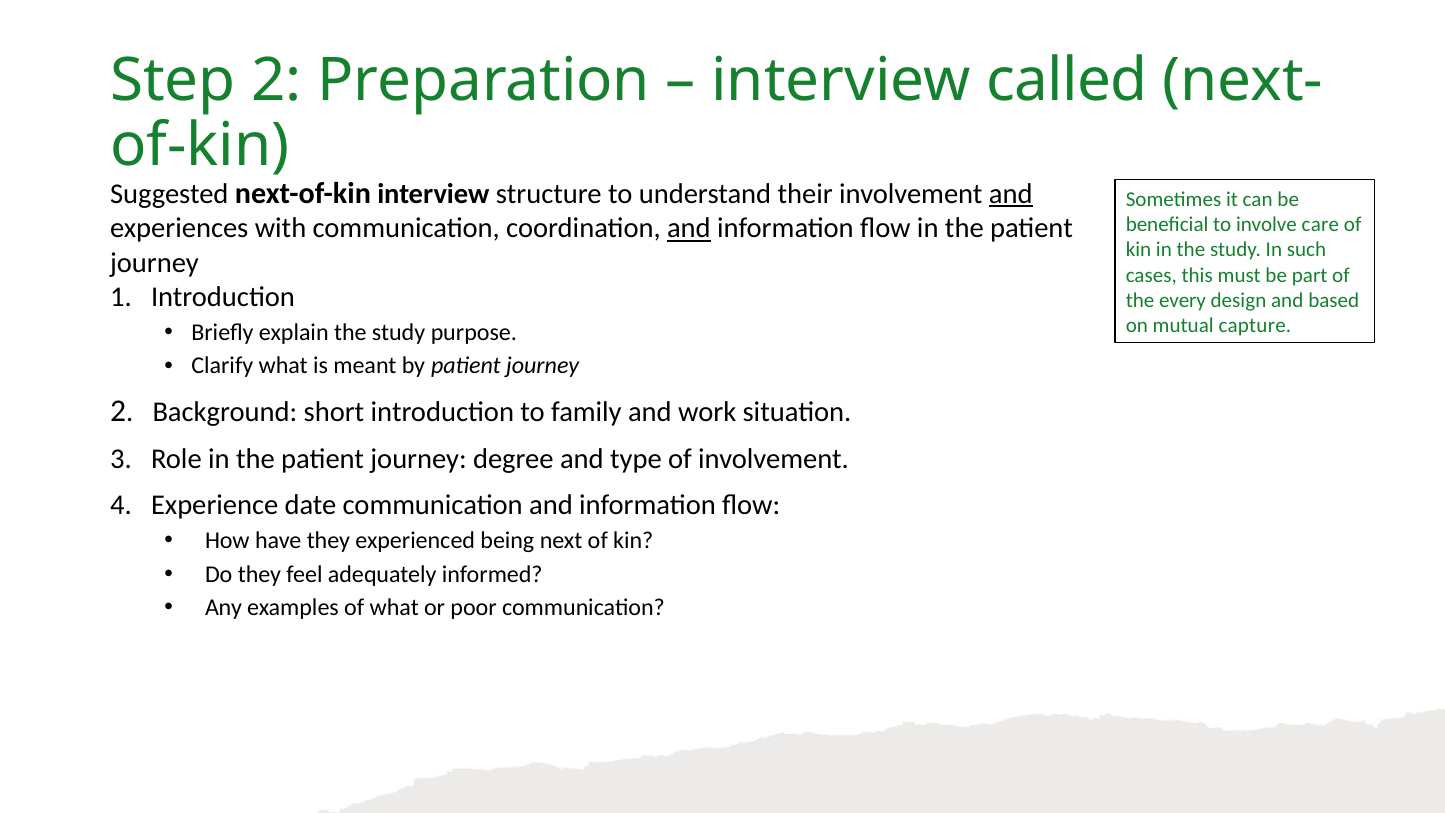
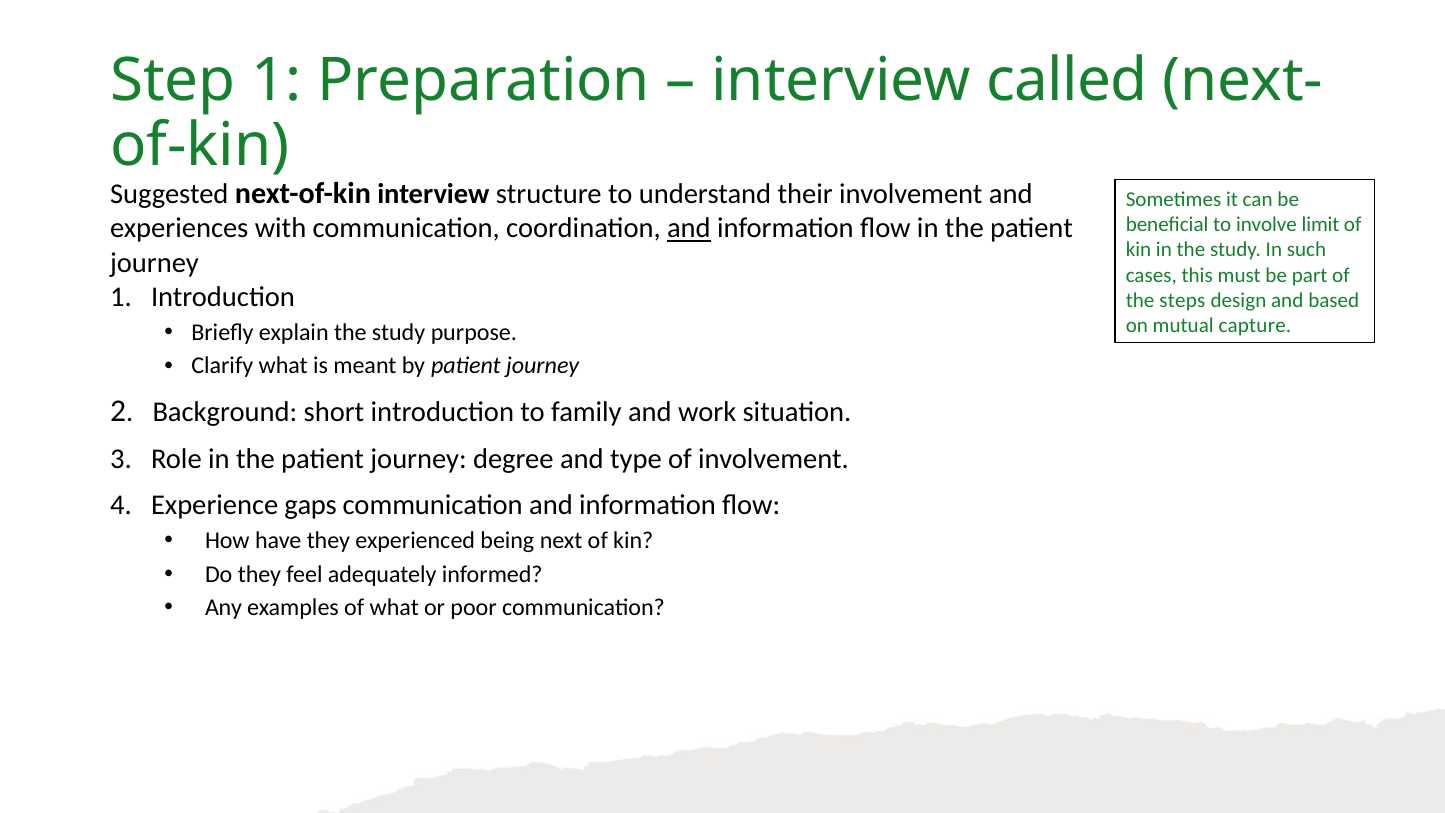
Step 2: 2 -> 1 (277, 81)
and underline: present -> none (1011, 194)
care: care -> limit (1321, 224)
every: every -> steps (1182, 300)
date: date -> gaps (311, 505)
